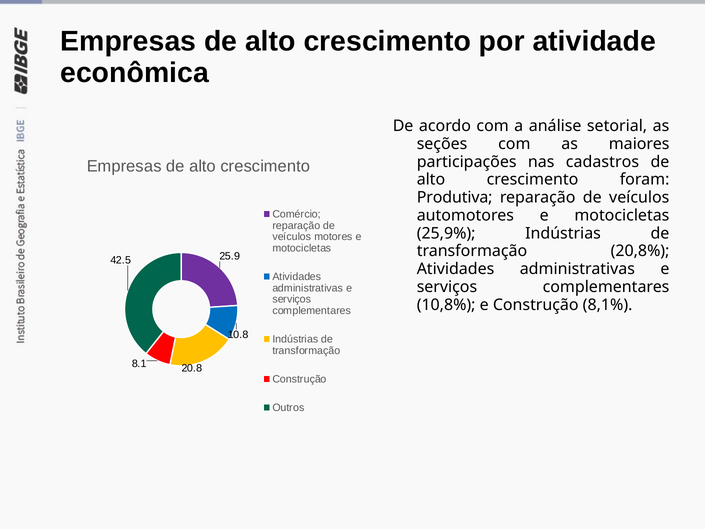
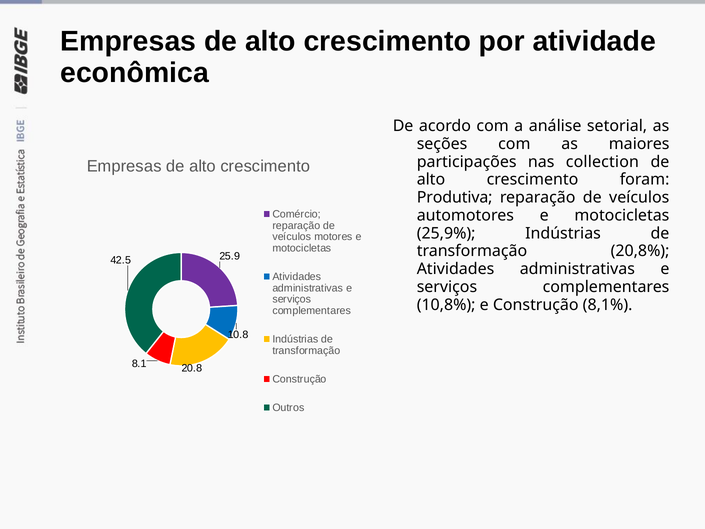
cadastros: cadastros -> collection (602, 162)
